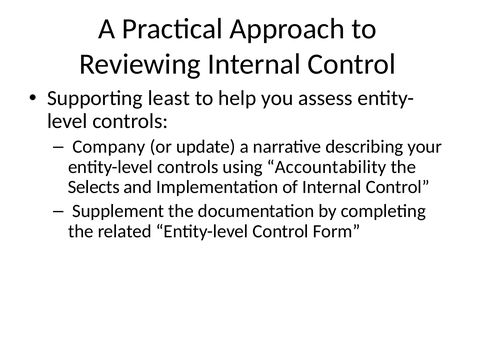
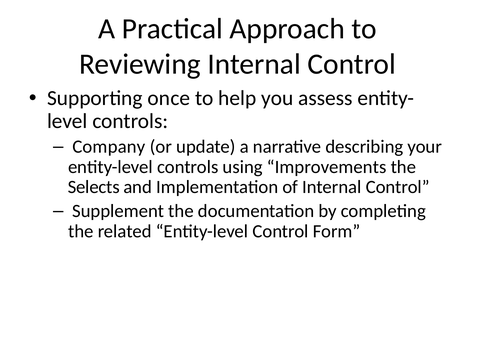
least: least -> once (169, 98)
Accountability: Accountability -> Improvements (327, 167)
